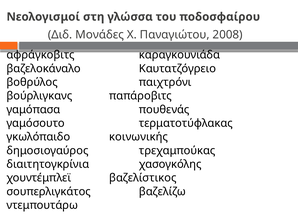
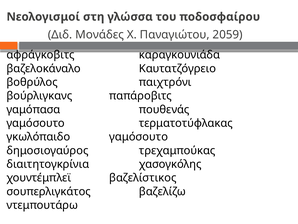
2008: 2008 -> 2059 (228, 35)
γκωλόπαιδο κοινωνικής: κοινωνικής -> γαμόσουτο (139, 137)
